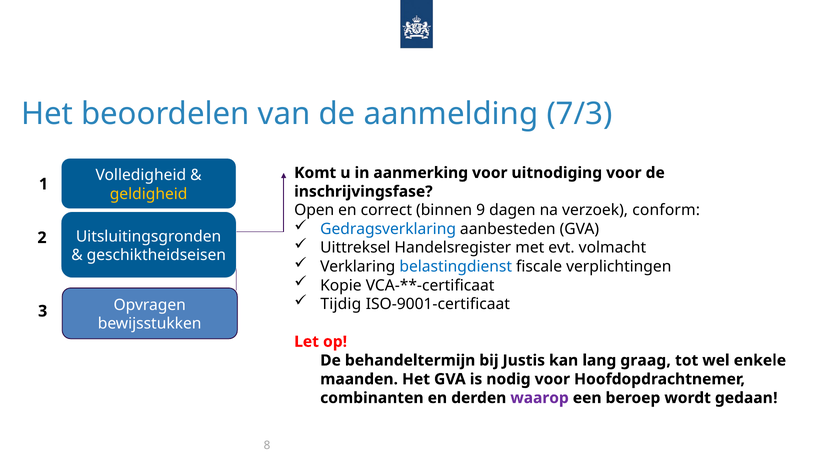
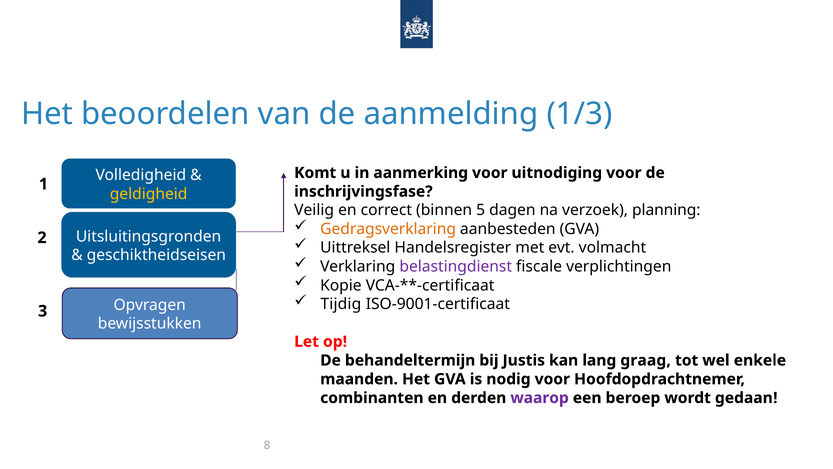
7/3: 7/3 -> 1/3 (580, 114)
Open: Open -> Veilig (314, 210)
9: 9 -> 5 (481, 210)
conform: conform -> planning (666, 210)
Gedragsverklaring colour: blue -> orange (388, 229)
belastingdienst colour: blue -> purple (456, 266)
